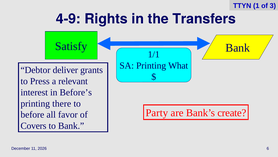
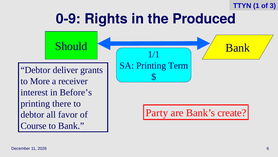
4‑9: 4‑9 -> 0‑9 (68, 19)
Transfers: Transfers -> Produced (204, 19)
Satisfy: Satisfy -> Should (71, 46)
What: What -> Term (178, 65)
Press: Press -> More (40, 81)
relevant: relevant -> receiver (73, 81)
before: before -> debtor (32, 114)
Covers: Covers -> Course (33, 125)
